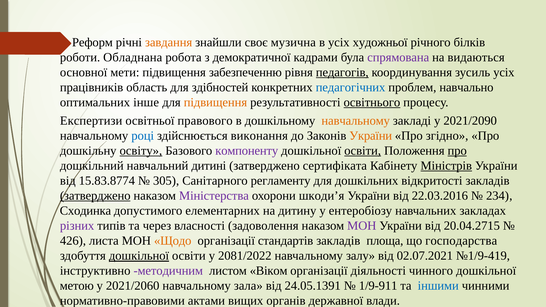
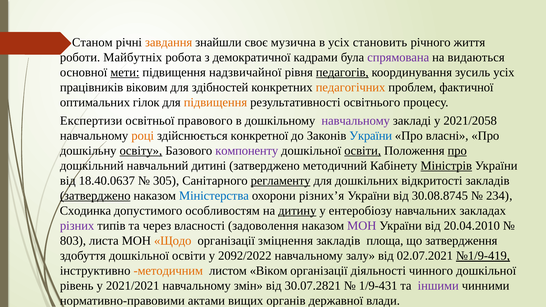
Реформ: Реформ -> Станом (92, 42)
художньої: художньої -> становить (380, 42)
білків: білків -> життя (469, 42)
Обладнана: Обладнана -> Майбутніх (133, 57)
мети underline: none -> present (125, 72)
забезпеченню: забезпеченню -> надзвичайної (245, 72)
область: область -> віковим (147, 87)
педагогічних colour: blue -> orange (351, 87)
навчально: навчально -> фактичної (466, 87)
інше: інше -> гілок (146, 102)
освітнього underline: present -> none (372, 102)
навчальному colour: orange -> purple (356, 121)
2021/2090: 2021/2090 -> 2021/2058 (470, 121)
році colour: blue -> orange (143, 136)
виконання: виконання -> конкретної (259, 136)
України colour: orange -> blue (371, 136)
згідно: згідно -> власні (447, 136)
сертифіката: сертифіката -> методичний (335, 166)
15.83.8774: 15.83.8774 -> 18.40.0637 (107, 181)
регламенту underline: none -> present (281, 181)
Міністерства colour: purple -> blue (214, 196)
шкоди’я: шкоди’я -> різних’я (322, 196)
22.03.2016: 22.03.2016 -> 30.08.8745 (440, 196)
елементарних: елементарних -> особливостям (223, 211)
дитину underline: none -> present (297, 211)
20.04.2715: 20.04.2715 -> 20.04.2010 (472, 226)
426: 426 -> 803 (73, 241)
стандартів: стандартів -> зміцнення (286, 241)
господарства: господарства -> затвердження (461, 241)
дошкільної underline: present -> none (139, 256)
2081/2022: 2081/2022 -> 2092/2022 (245, 256)
№1/9-419 underline: none -> present (483, 256)
методичним colour: purple -> orange (168, 271)
метою: метою -> рівень (77, 286)
2021/2060: 2021/2060 -> 2021/2021 (133, 286)
зала: зала -> змін (248, 286)
24.05.1391: 24.05.1391 -> 30.07.2821 (313, 286)
1/9-911: 1/9-911 -> 1/9-431 (378, 286)
іншими colour: blue -> purple (438, 286)
